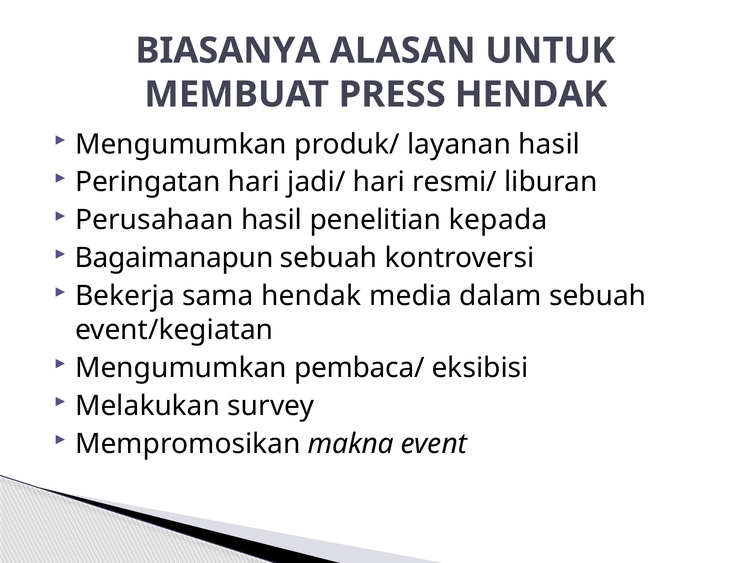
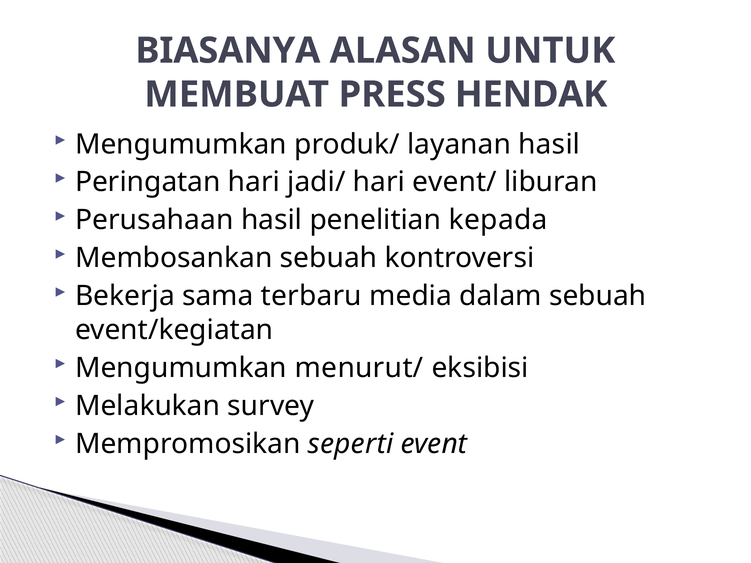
resmi/: resmi/ -> event/ (455, 182)
Bagaimanapun: Bagaimanapun -> Membosankan (174, 258)
sama hendak: hendak -> terbaru (311, 296)
pembaca/: pembaca/ -> menurut/ (359, 368)
makna: makna -> seperti (351, 444)
